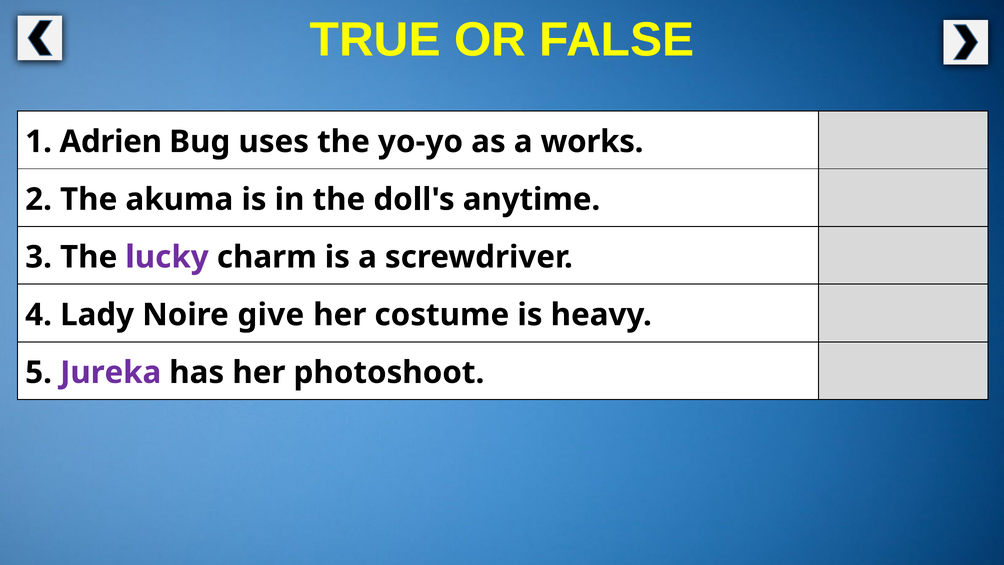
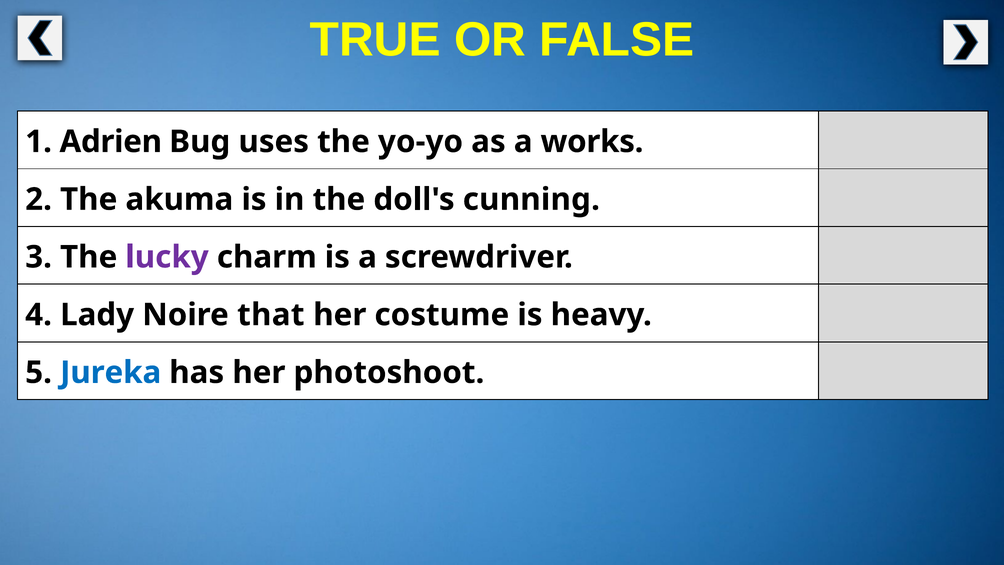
anytime: anytime -> cunning (531, 199)
give: give -> that (271, 315)
Jureka colour: purple -> blue (111, 372)
